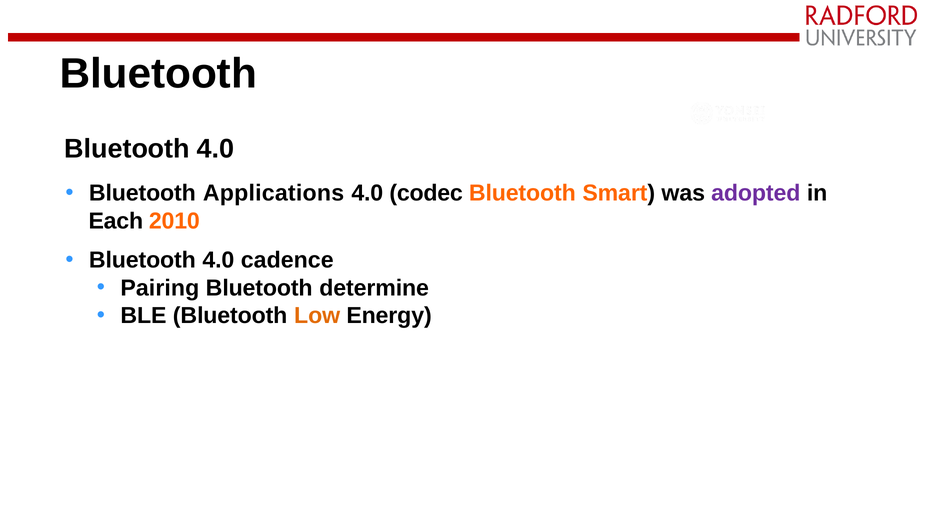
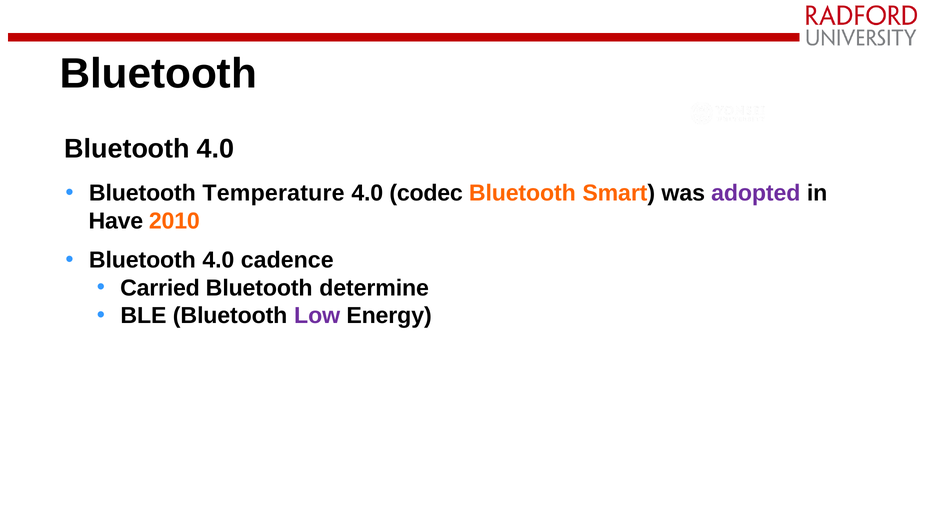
Applications: Applications -> Temperature (274, 193)
Each: Each -> Have (116, 221)
Pairing: Pairing -> Carried (160, 288)
Low colour: orange -> purple (317, 316)
